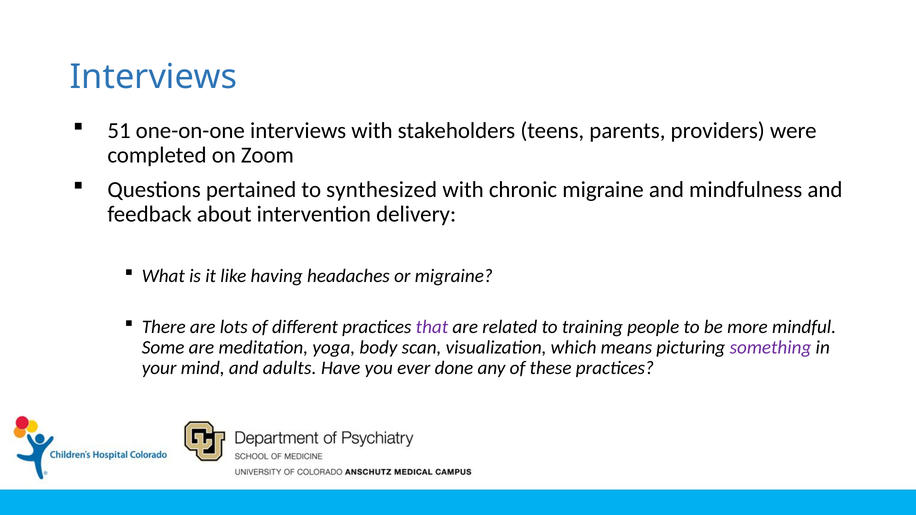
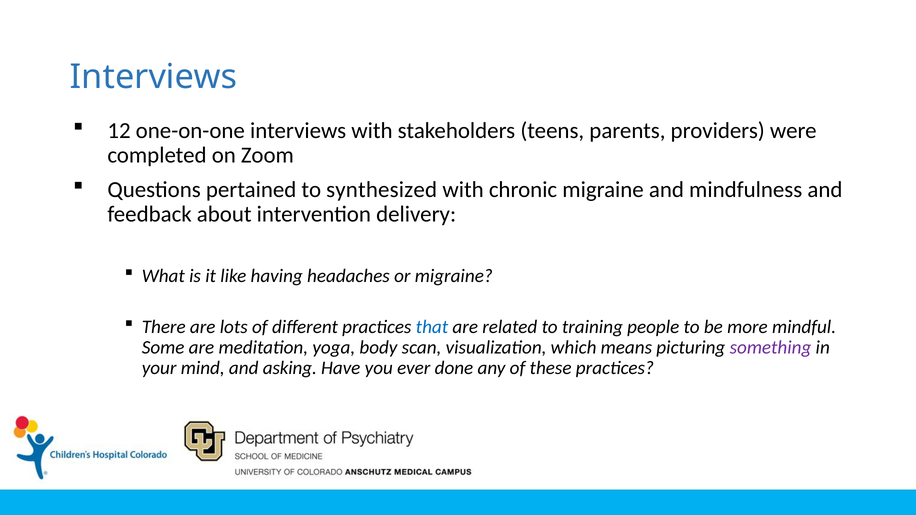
51: 51 -> 12 (119, 131)
that colour: purple -> blue (432, 327)
adults: adults -> asking (290, 368)
